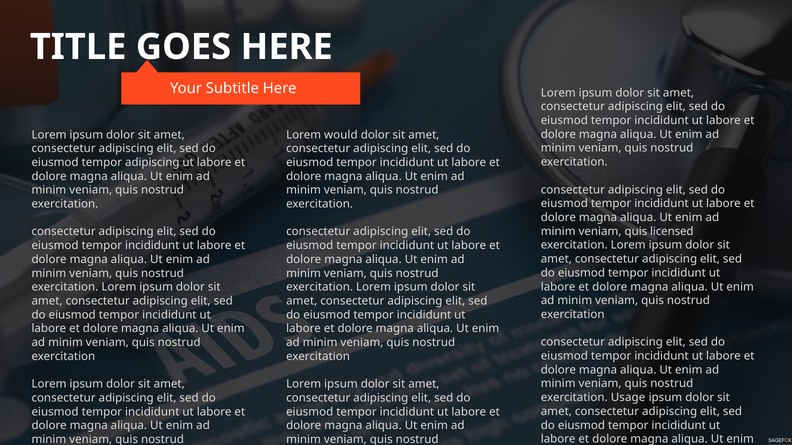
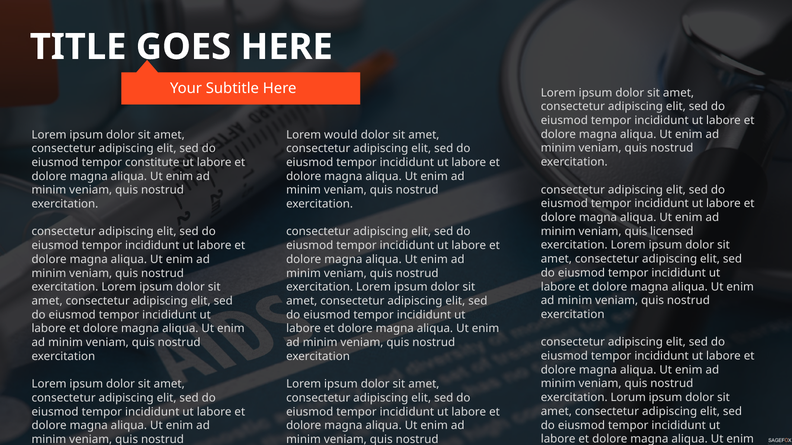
tempor adipiscing: adipiscing -> constitute (152, 163)
Usage: Usage -> Lorum (628, 398)
